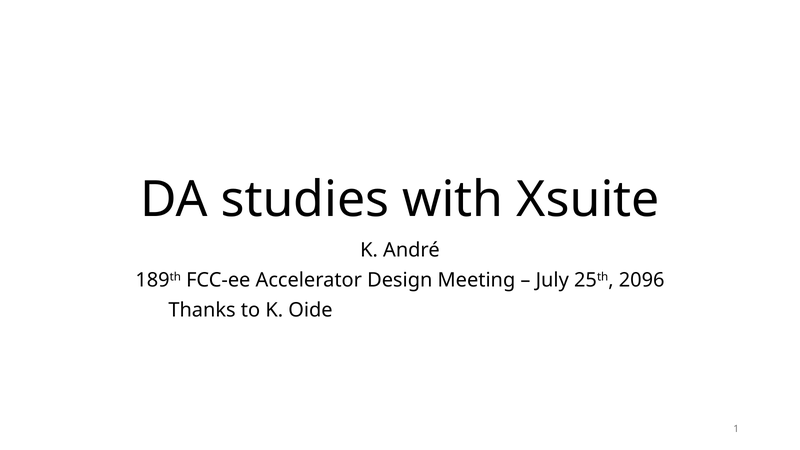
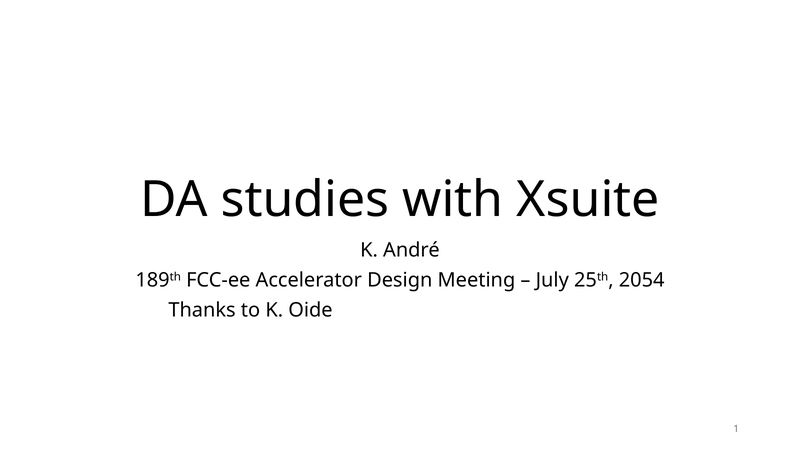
2096: 2096 -> 2054 (642, 280)
